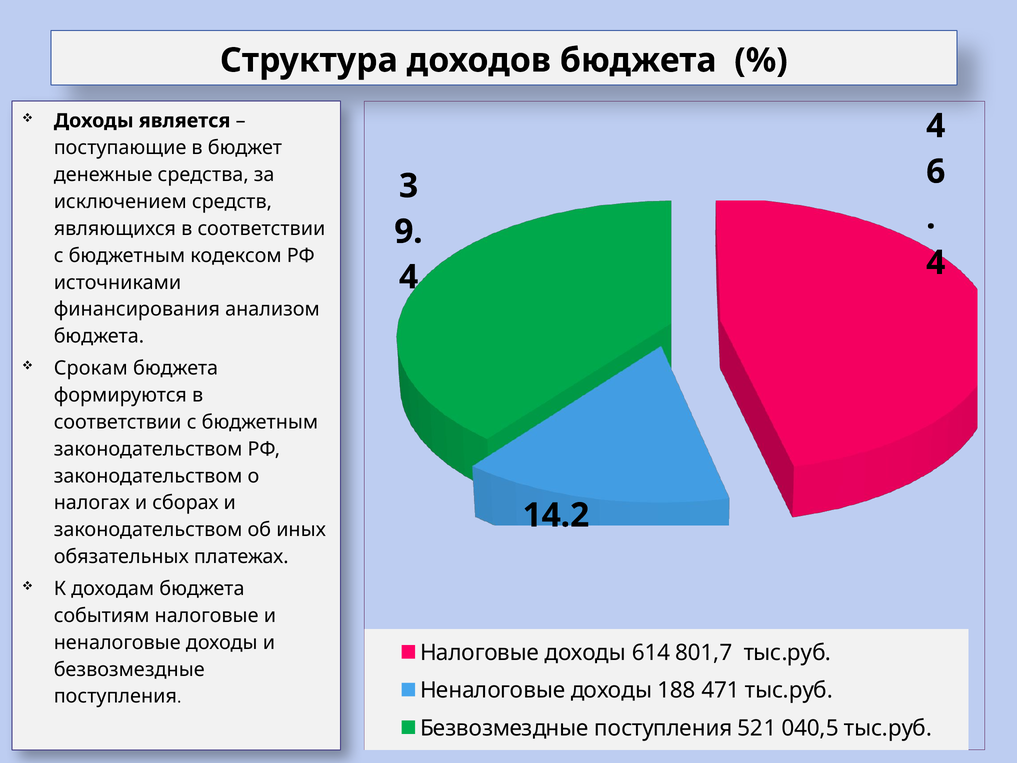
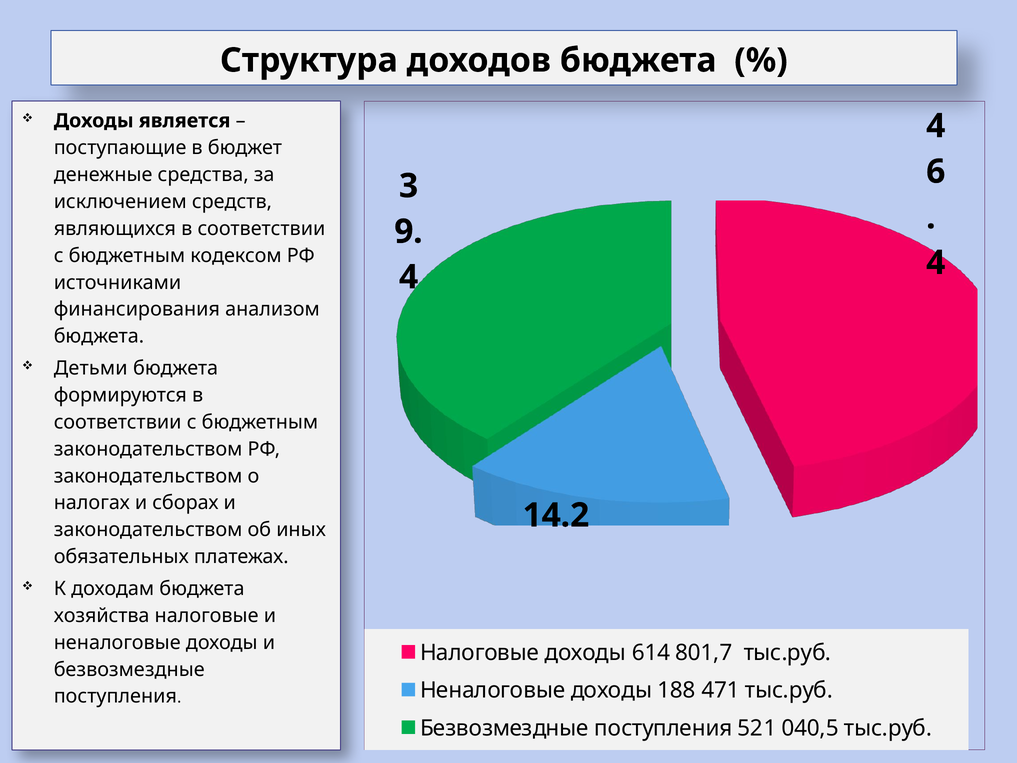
Срокам: Срокам -> Детьми (91, 368)
событиям: событиям -> хозяйства (102, 615)
